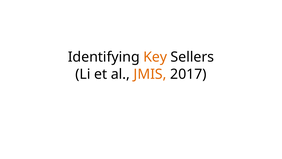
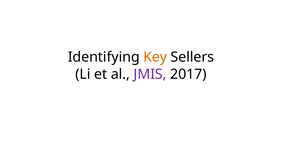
JMIS colour: orange -> purple (150, 74)
